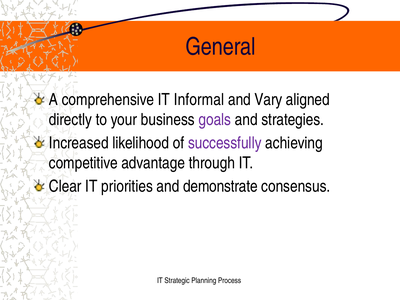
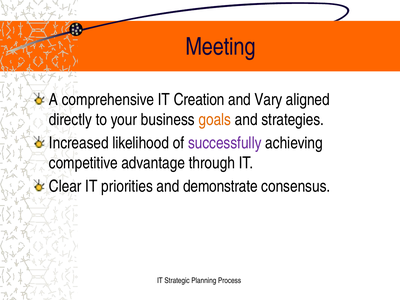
General: General -> Meeting (220, 47)
Informal: Informal -> Creation (199, 100)
goals colour: purple -> orange (215, 120)
